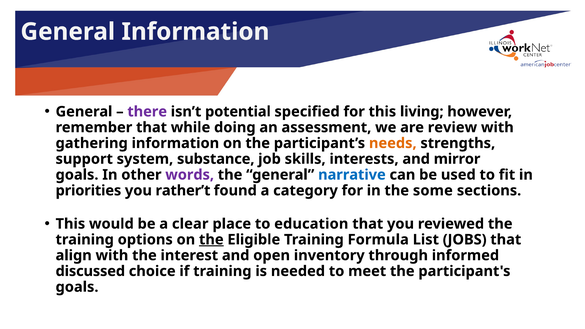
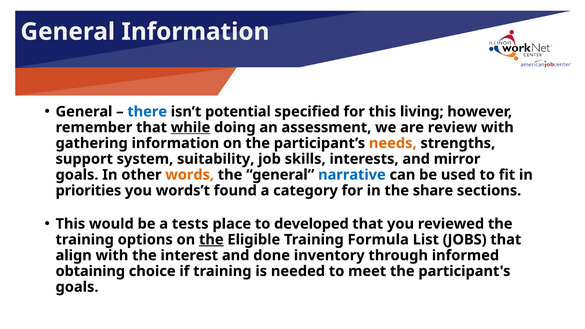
there colour: purple -> blue (147, 112)
while underline: none -> present (191, 127)
substance: substance -> suitability (216, 159)
words colour: purple -> orange (190, 175)
rather’t: rather’t -> words’t (183, 191)
some: some -> share (433, 191)
clear: clear -> tests (190, 224)
education: education -> developed (311, 224)
open: open -> done (272, 255)
discussed: discussed -> obtaining (90, 271)
